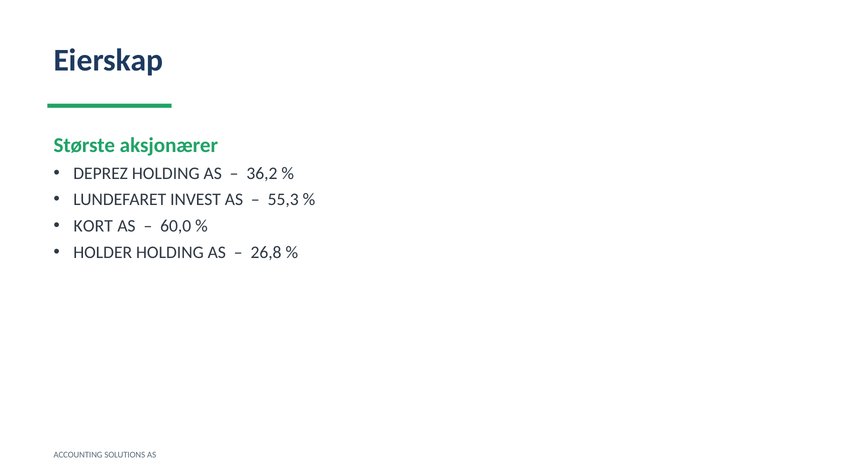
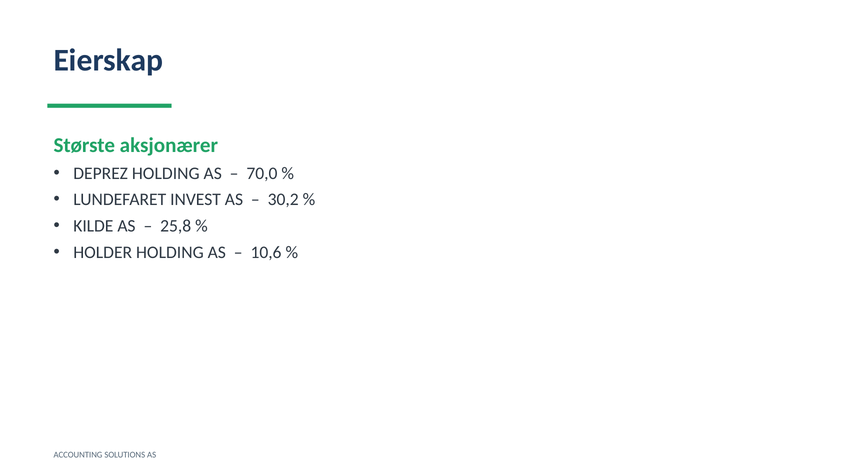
36,2: 36,2 -> 70,0 (262, 173)
55,3: 55,3 -> 30,2 (283, 199)
KORT: KORT -> KILDE (93, 226)
60,0: 60,0 -> 25,8 (176, 226)
26,8: 26,8 -> 10,6 (266, 252)
